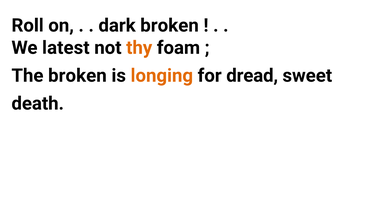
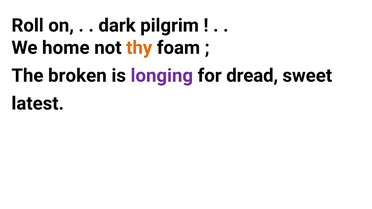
dark broken: broken -> pilgrim (170, 25)
latest: latest -> home (66, 48)
longing colour: orange -> purple (162, 76)
death: death -> latest (38, 104)
